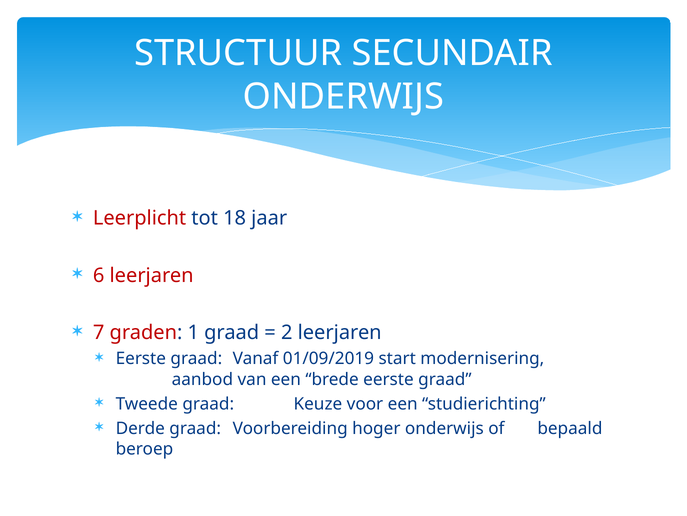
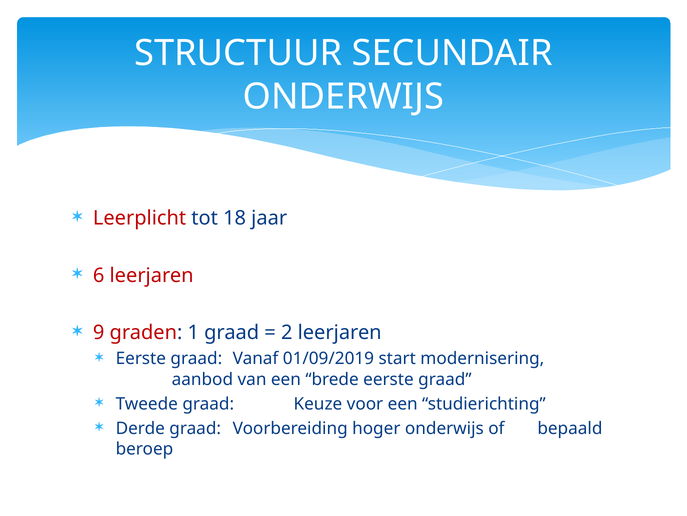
7: 7 -> 9 (99, 332)
